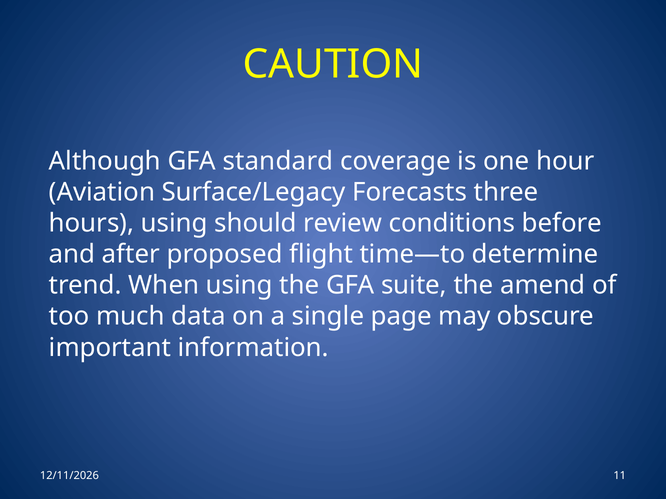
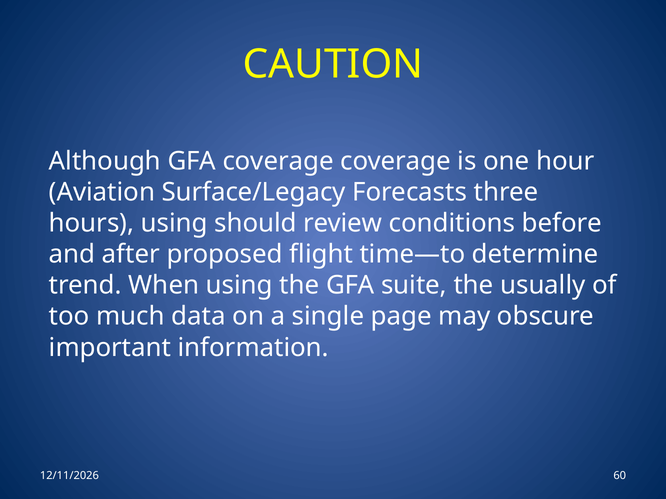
GFA standard: standard -> coverage (278, 161)
amend: amend -> usually (543, 286)
11: 11 -> 60 (620, 476)
